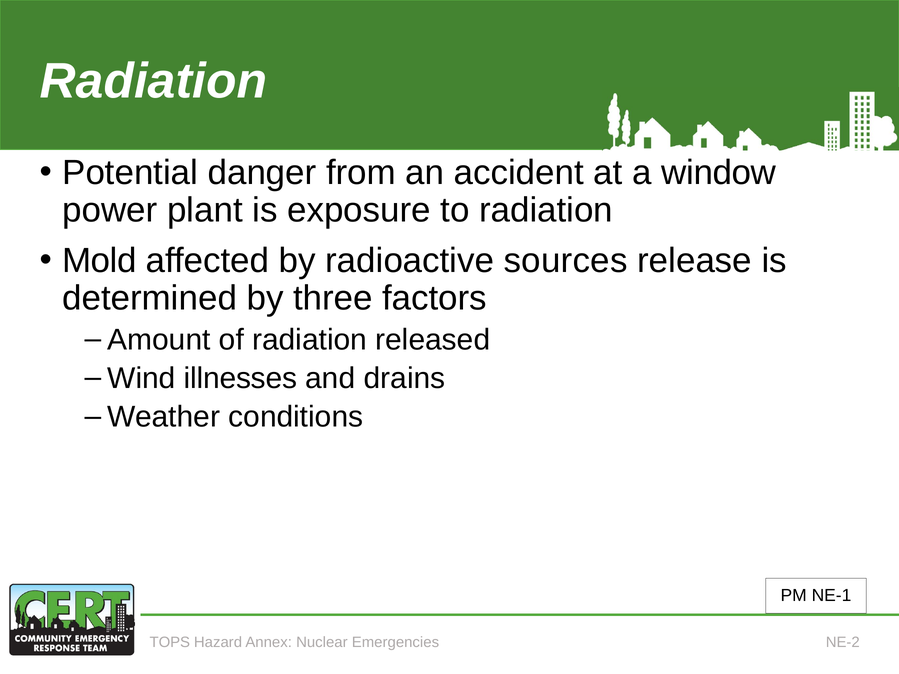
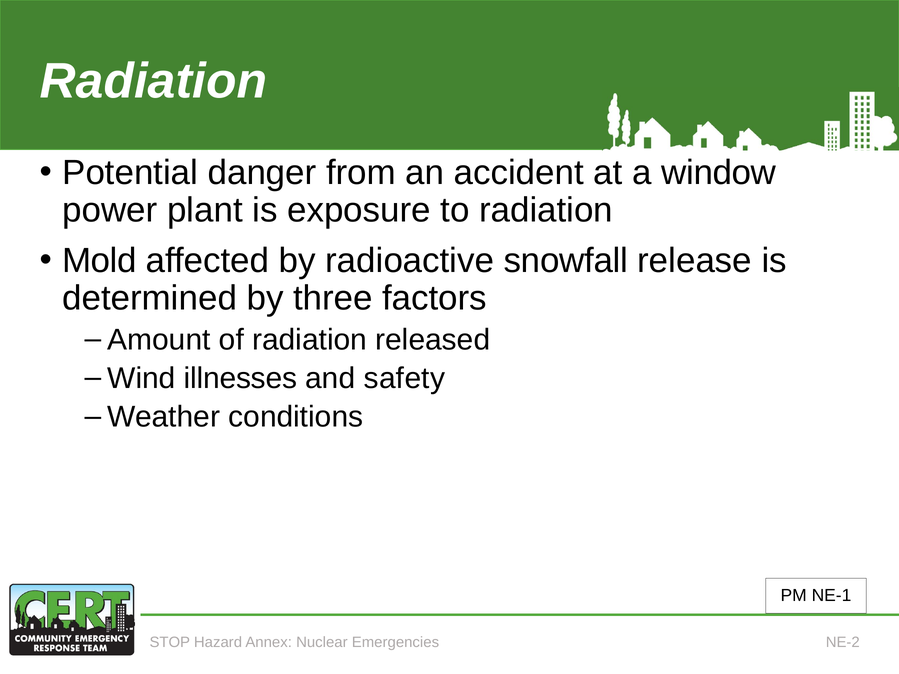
sources: sources -> snowfall (566, 261)
drains: drains -> safety (404, 378)
TOPS: TOPS -> STOP (170, 643)
